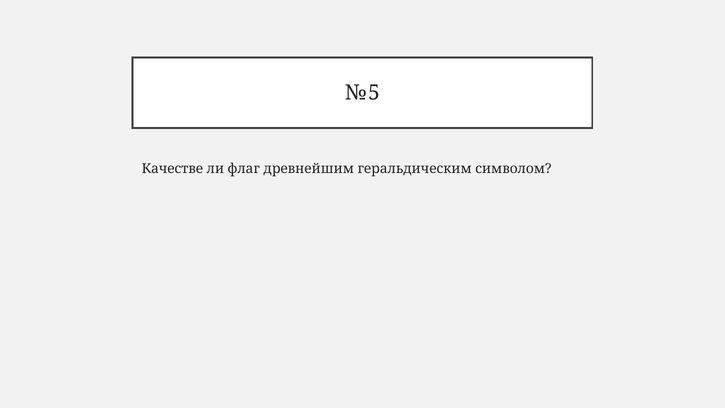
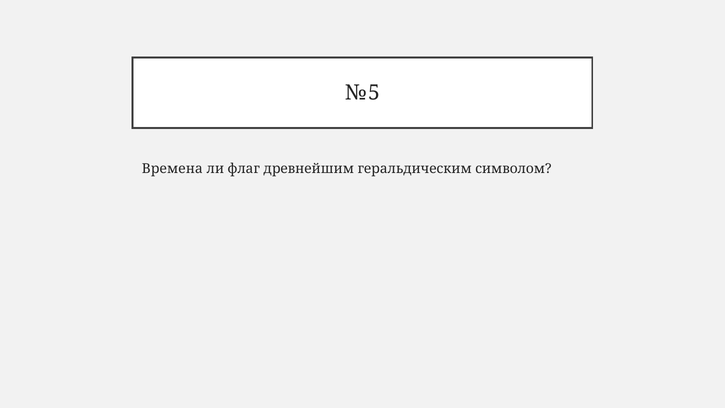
Качестве: Качестве -> Времена (172, 169)
